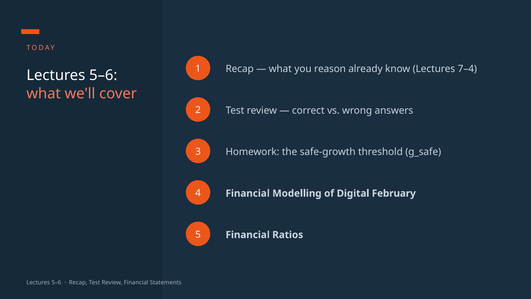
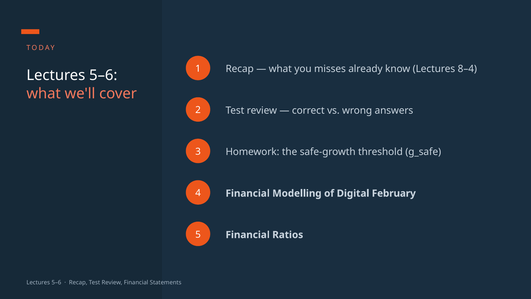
reason: reason -> misses (330, 69)
7–4: 7–4 -> 8–4 (467, 69)
